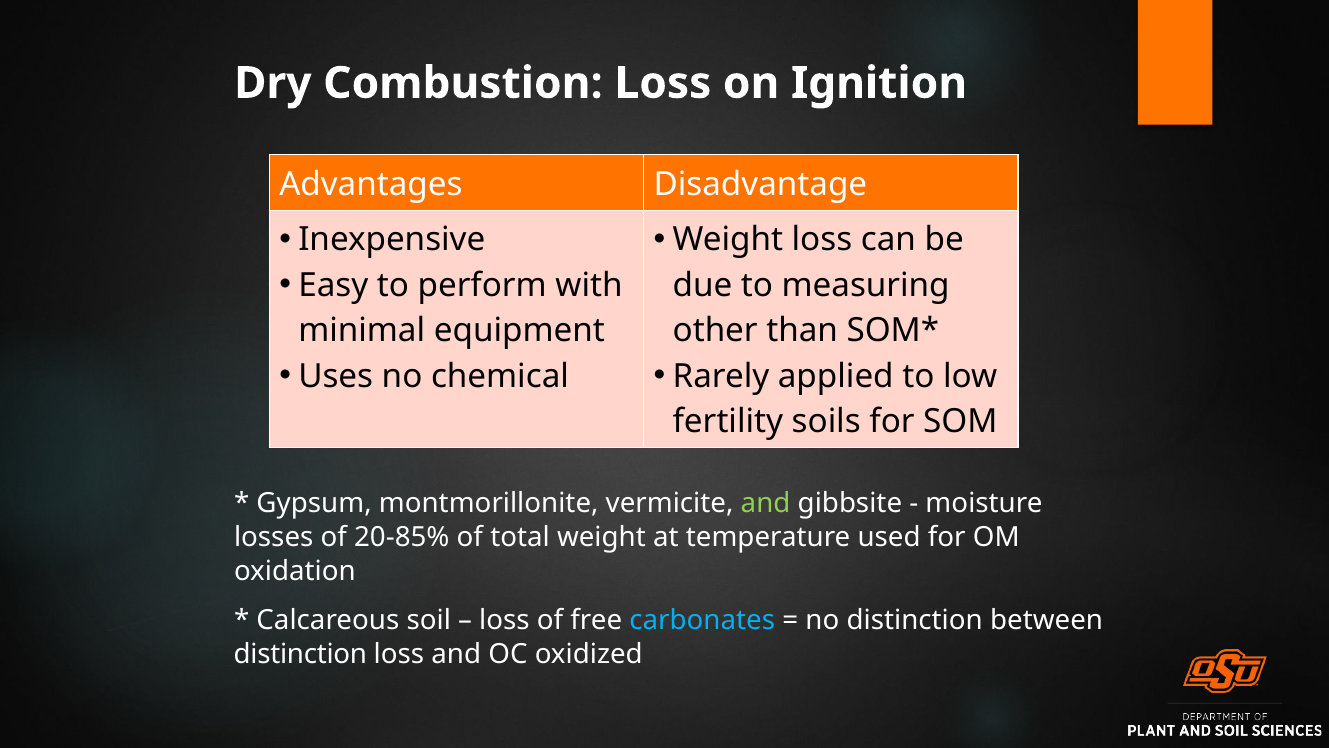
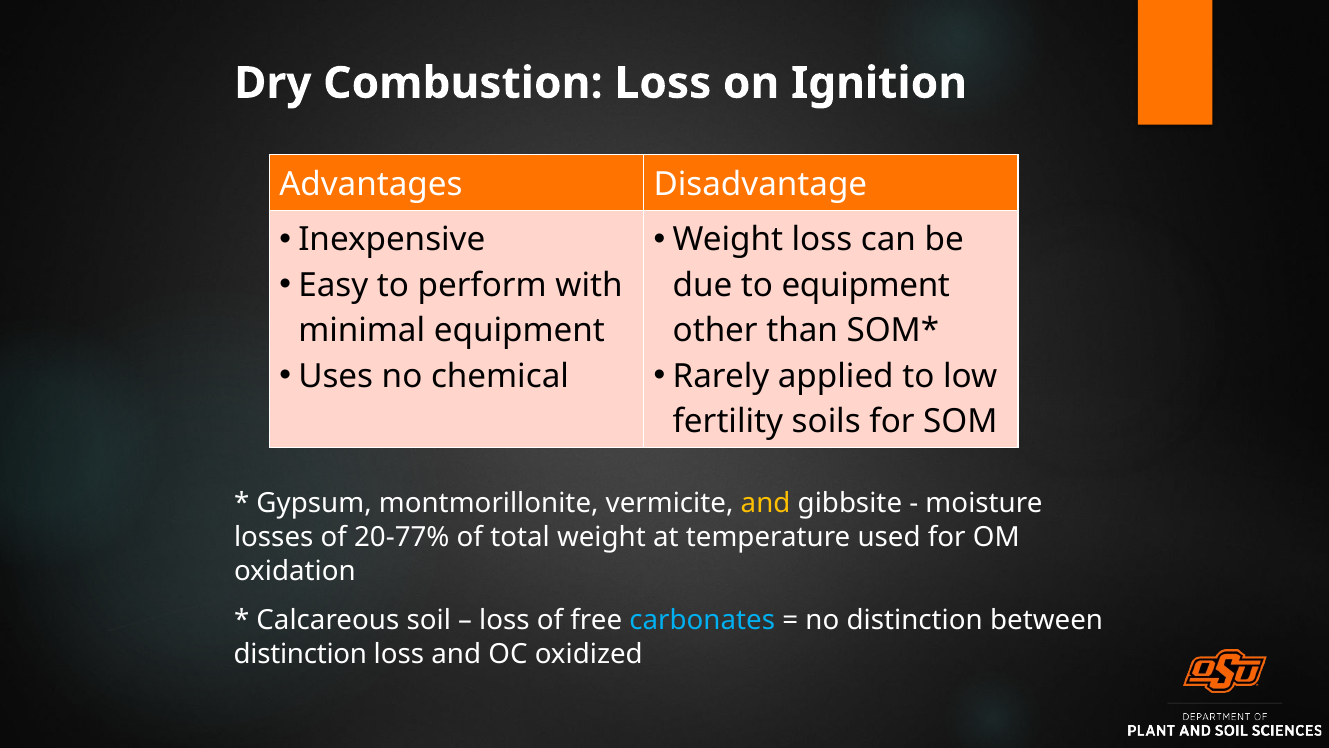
to measuring: measuring -> equipment (866, 285)
and colour: light green -> yellow (766, 503)
20-85%: 20-85% -> 20-77% (402, 537)
